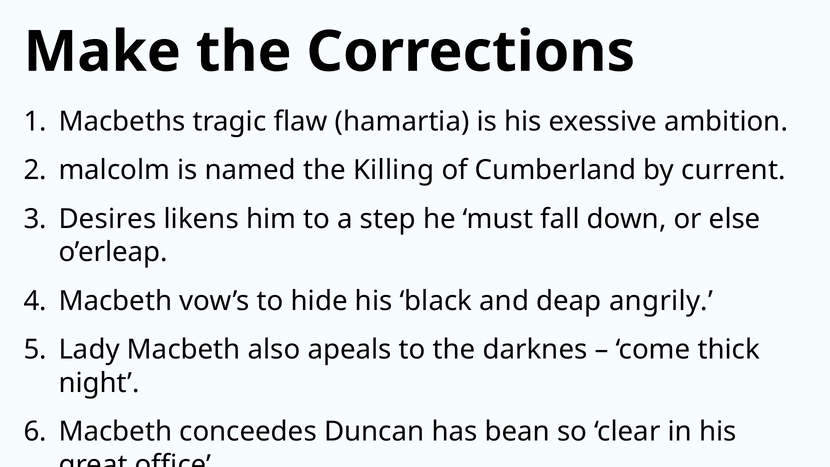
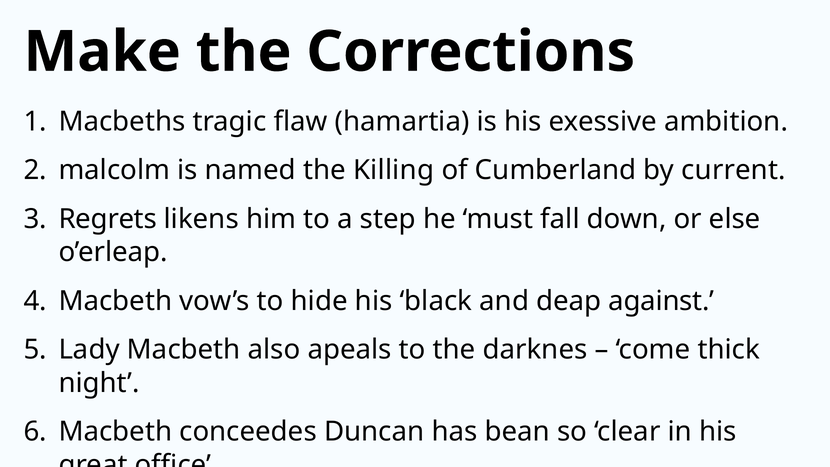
Desires: Desires -> Regrets (108, 219)
angrily: angrily -> against (661, 301)
